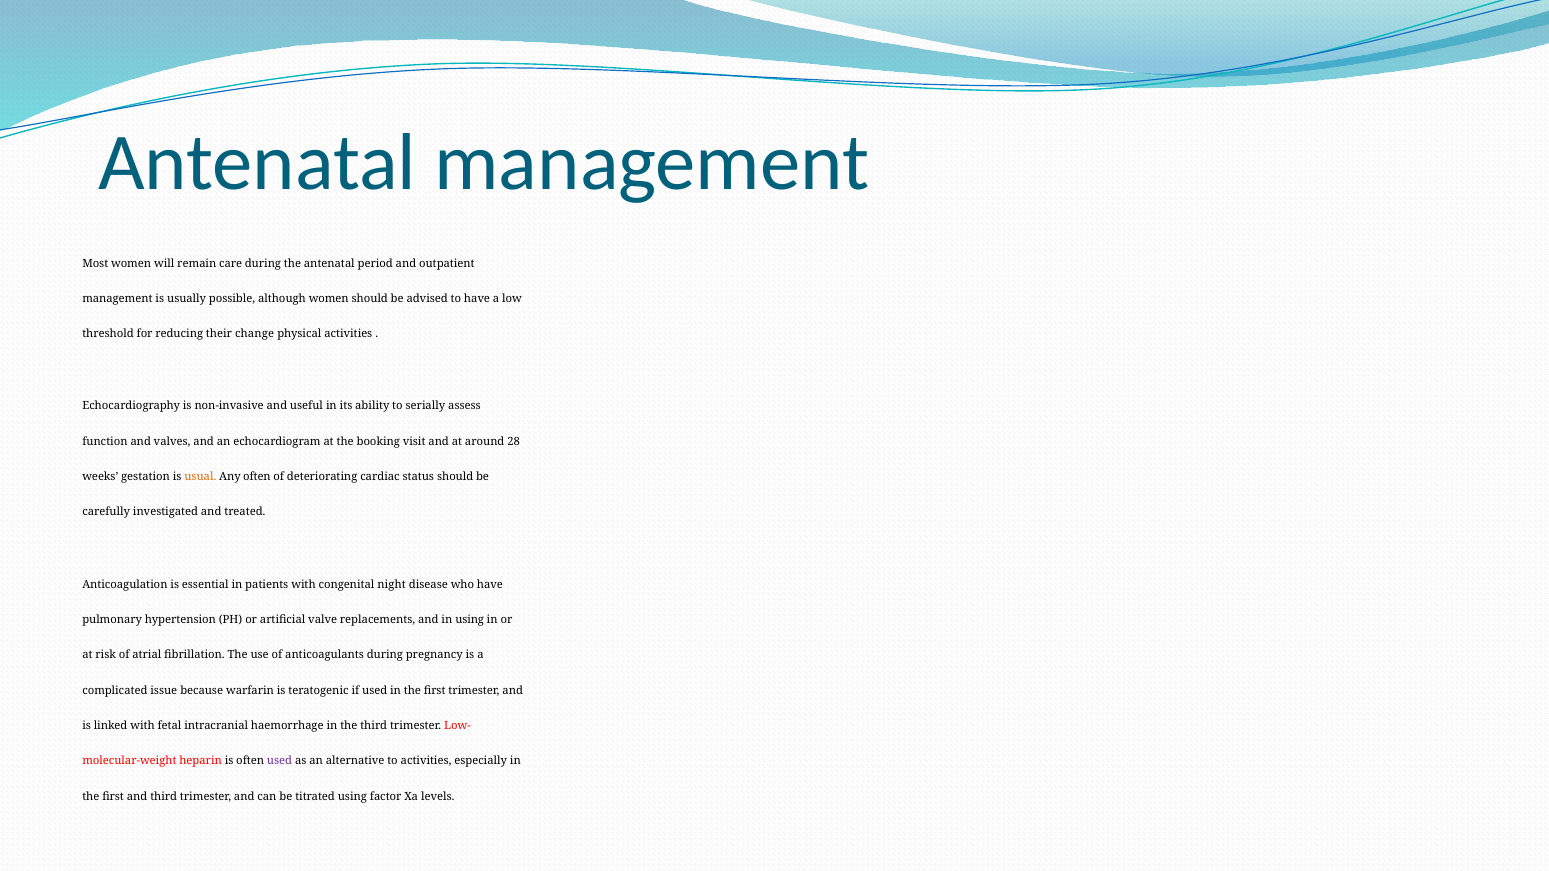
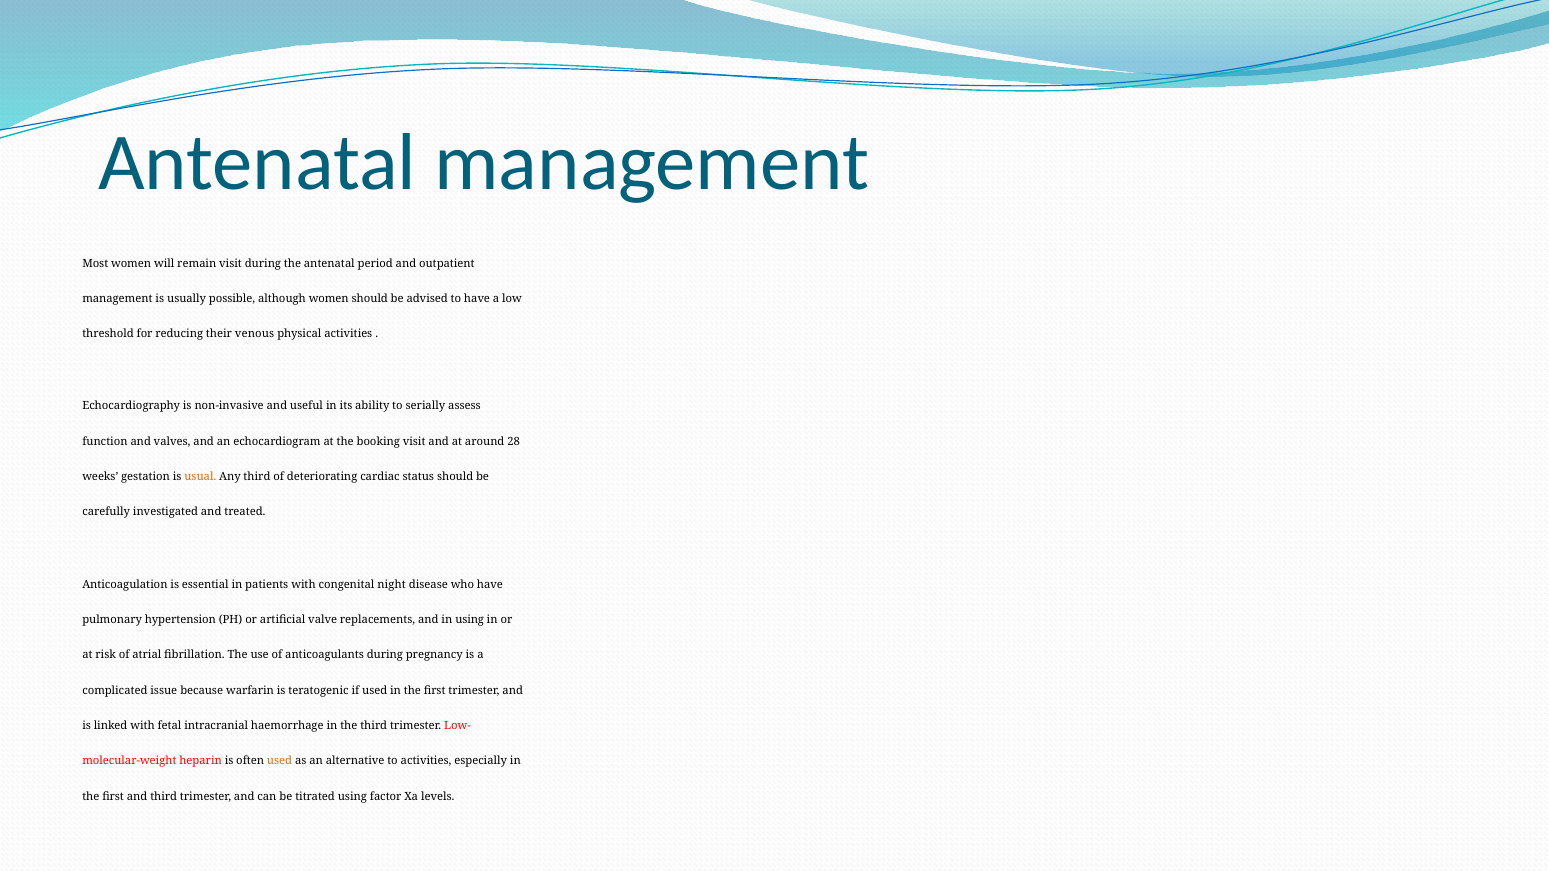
remain care: care -> visit (231, 264)
change: change -> venous (255, 334)
Any often: often -> third (257, 477)
used colour: purple -> orange (280, 761)
